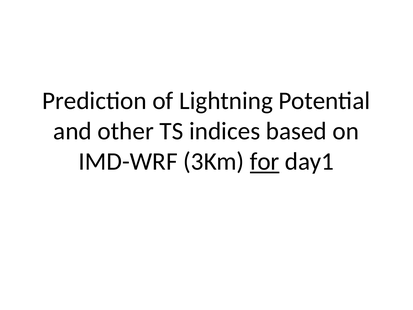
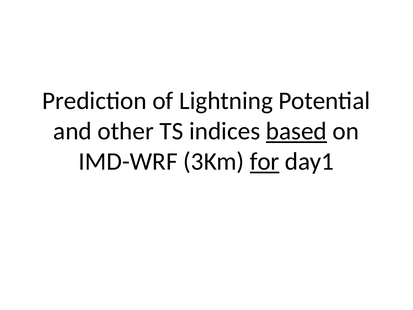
based underline: none -> present (296, 131)
